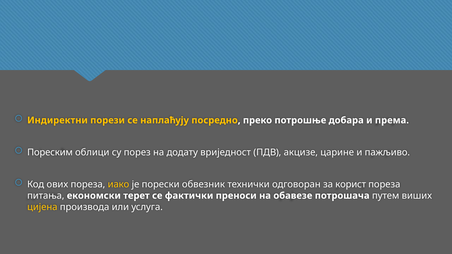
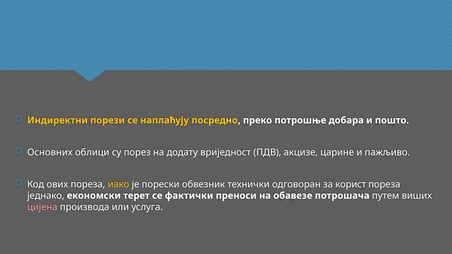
према: према -> пошто (392, 120)
Пореским: Пореским -> Основних (50, 152)
питања: питања -> једнако (46, 196)
цијена colour: yellow -> pink (42, 207)
